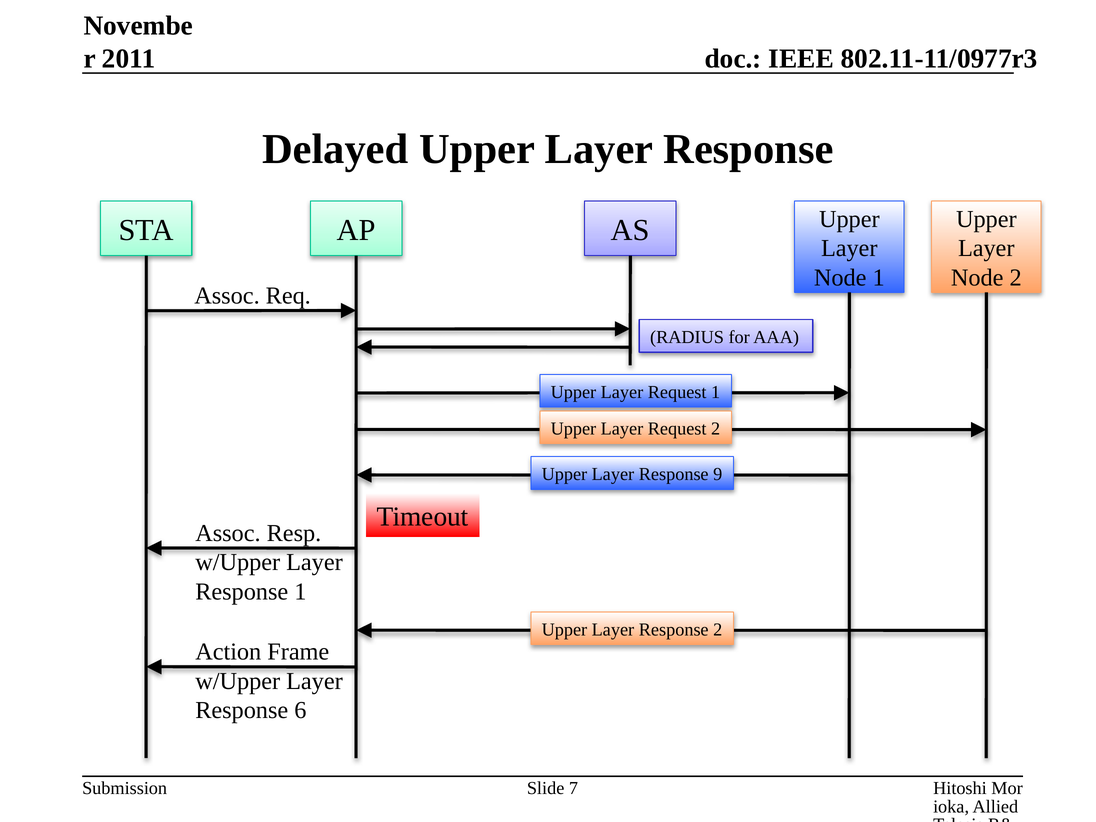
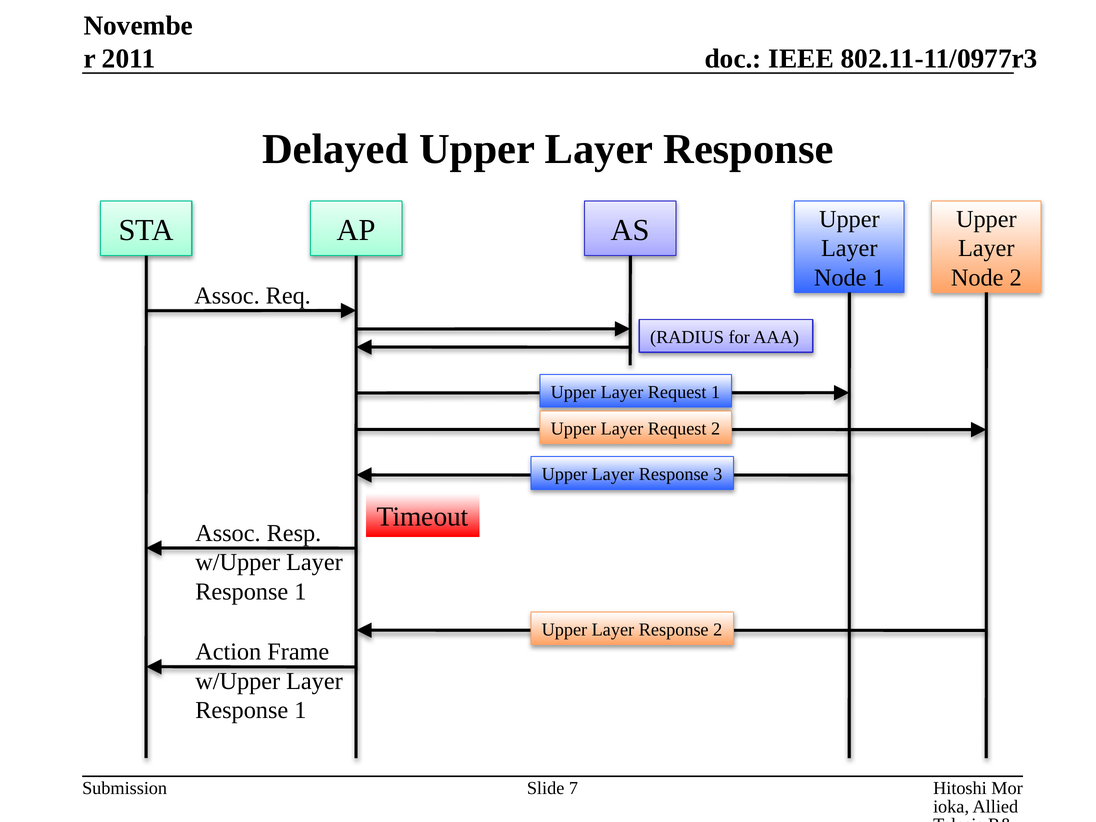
9: 9 -> 3 (718, 474)
6: 6 -> 1 (300, 710)
